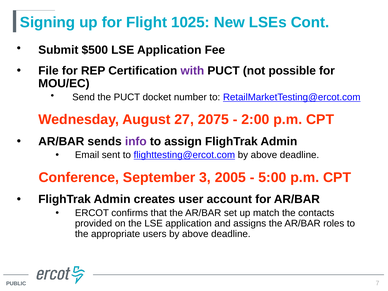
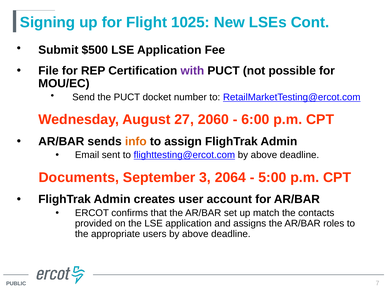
2075: 2075 -> 2060 (213, 120)
2:00: 2:00 -> 6:00 (255, 120)
info colour: purple -> orange (136, 141)
Conference: Conference -> Documents (79, 177)
2005: 2005 -> 2064 (230, 177)
